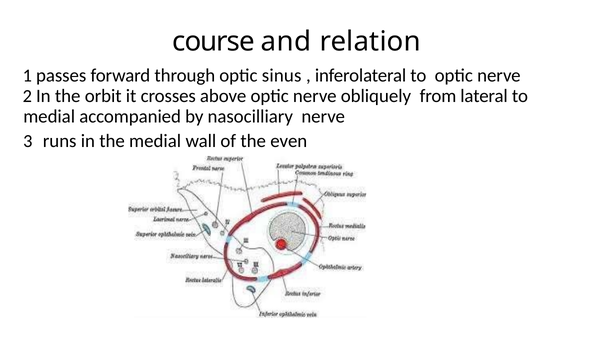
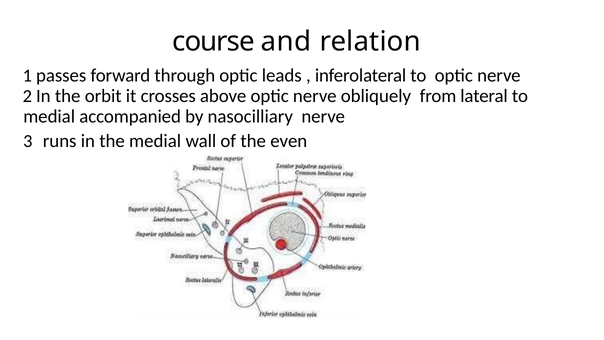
sinus: sinus -> leads (282, 75)
